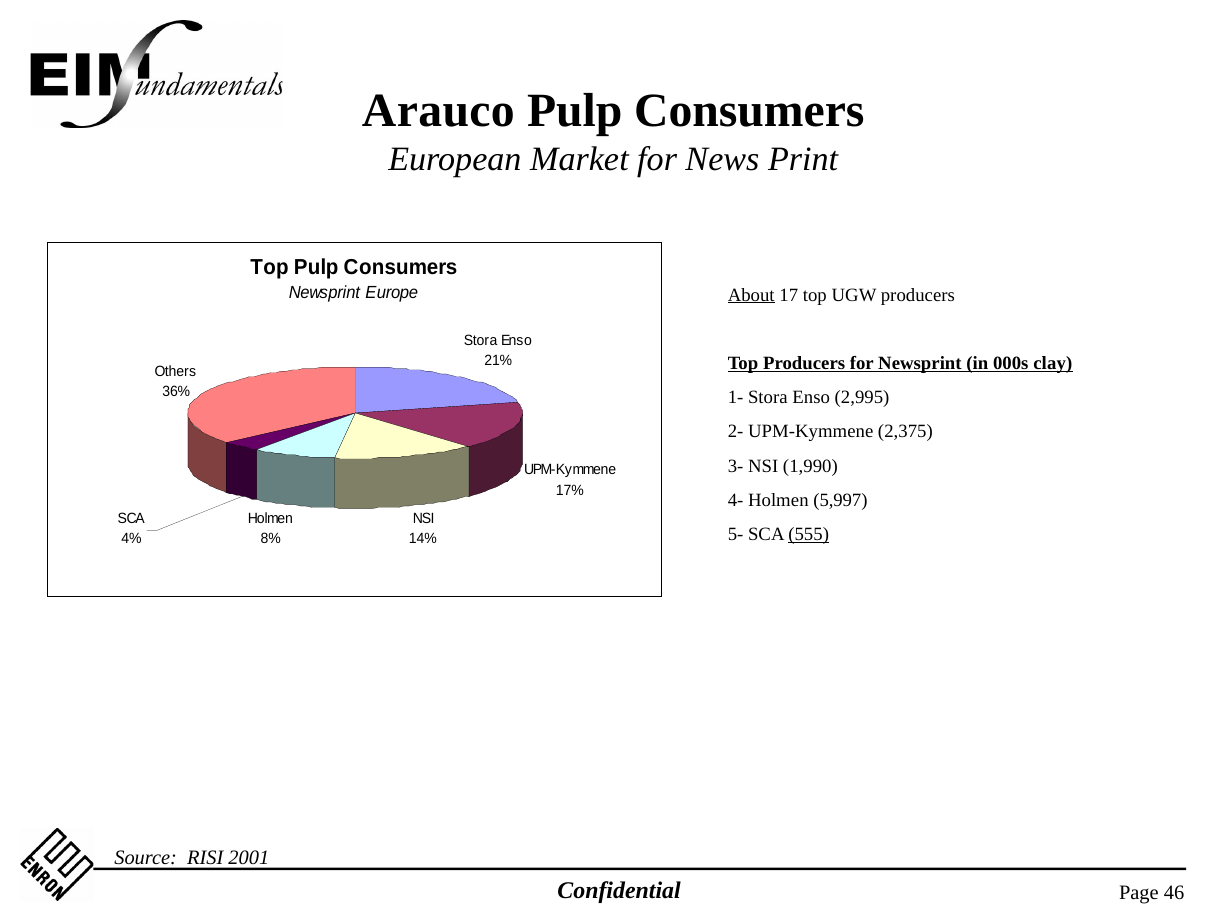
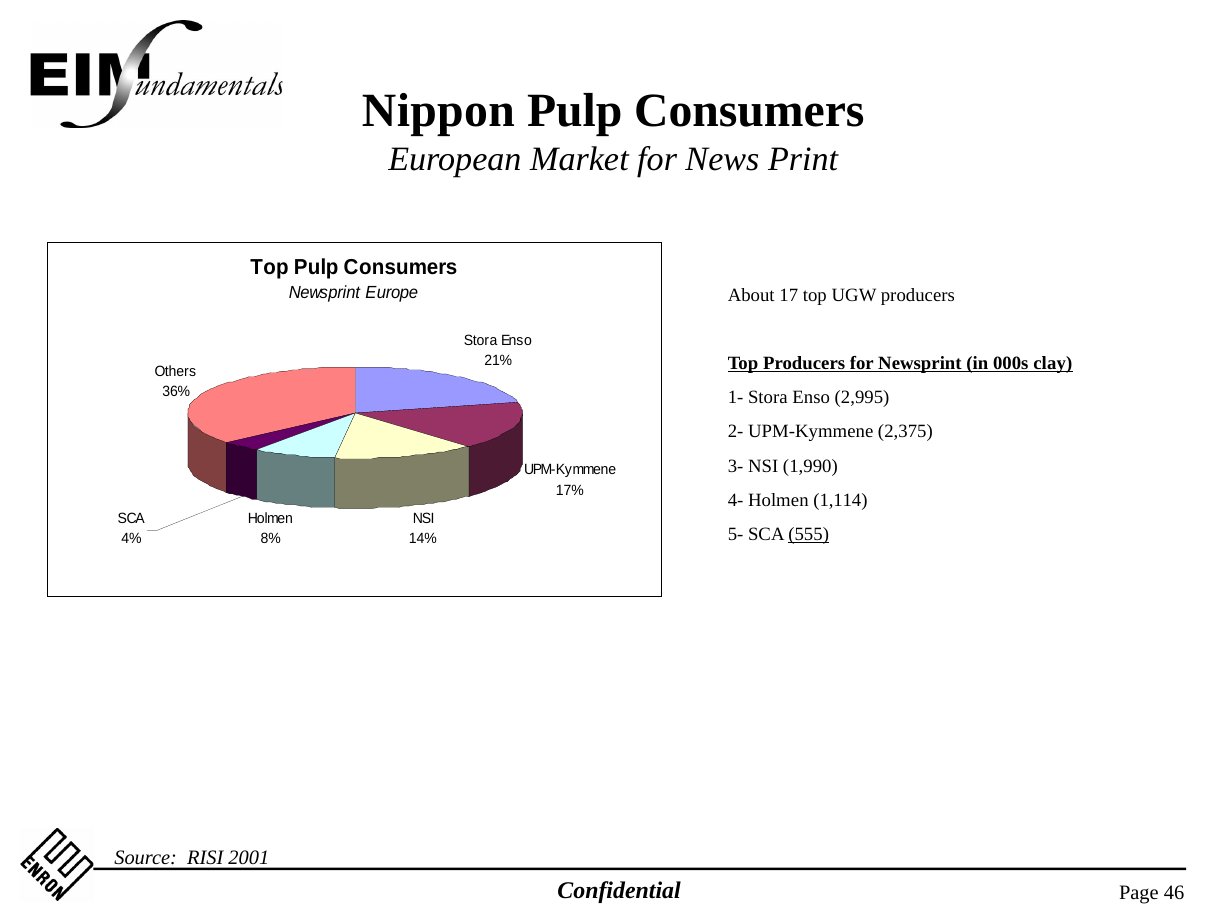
Arauco: Arauco -> Nippon (438, 111)
About underline: present -> none (751, 295)
5,997: 5,997 -> 1,114 (840, 500)
